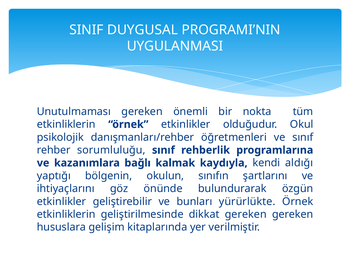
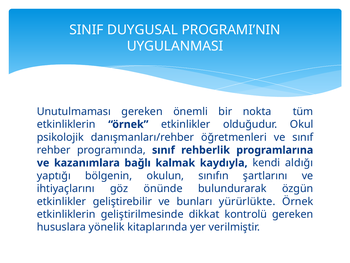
sorumluluğu: sorumluluğu -> programında (111, 150)
dikkat gereken: gereken -> kontrolü (246, 214)
gelişim: gelişim -> yönelik (107, 227)
